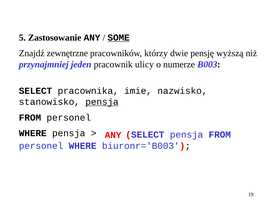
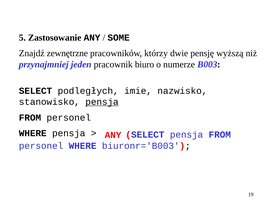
SOME underline: present -> none (119, 38)
ulicy: ulicy -> biuro (145, 64)
pracownika: pracownika -> podległych (88, 91)
